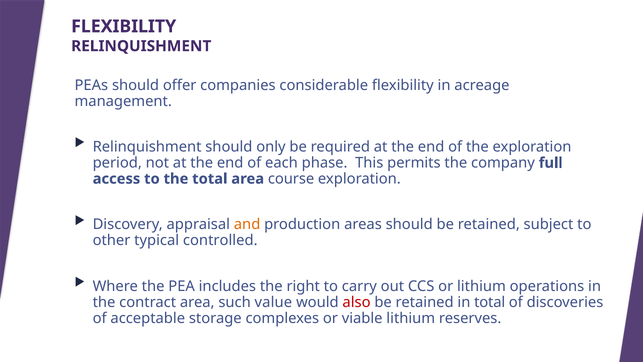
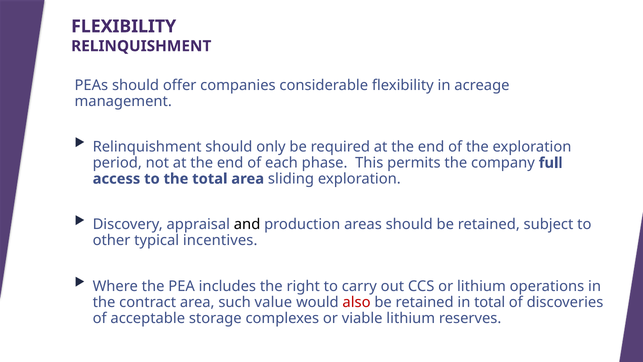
course: course -> sliding (291, 179)
and colour: orange -> black (247, 224)
controlled: controlled -> incentives (220, 240)
